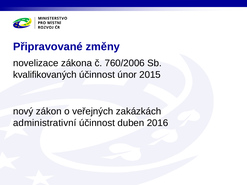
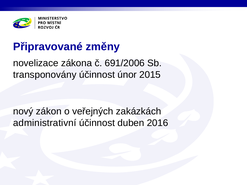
760/2006: 760/2006 -> 691/2006 (125, 63)
kvalifikovaných: kvalifikovaných -> transponovány (45, 75)
